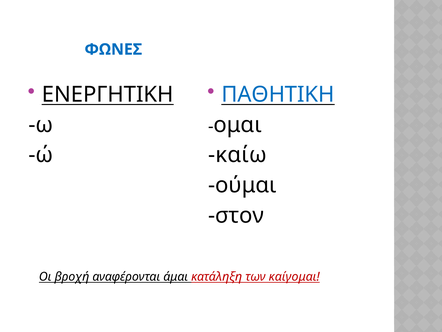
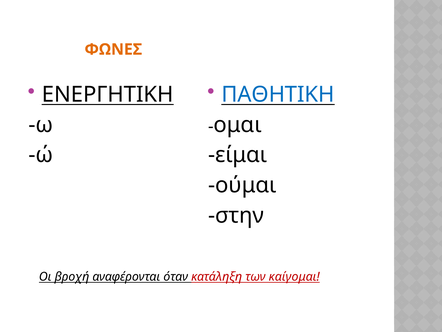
ΦΩΝΕΣ colour: blue -> orange (113, 49)
καίω: καίω -> είμαι (238, 155)
στον: στον -> στην (236, 215)
άμαι: άμαι -> όταν (176, 276)
